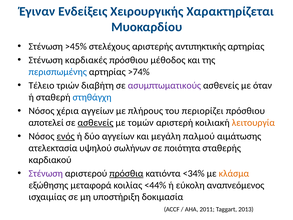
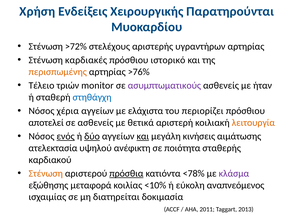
Έγιναν: Έγιναν -> Χρήση (37, 11)
Χαρακτηρίζεται: Χαρακτηρίζεται -> Παρατηρούνται (230, 11)
>45%: >45% -> >72% (76, 46)
αντιπηκτικής: αντιπηκτικής -> υγραντήρων (200, 46)
μέθοδος: μέθοδος -> ιστορικό (168, 60)
περισπωμένης colour: blue -> orange (58, 72)
>74%: >74% -> >76% (139, 72)
διαβήτη: διαβήτη -> monitor (97, 85)
όταν: όταν -> ήταν (263, 85)
πλήρους: πλήρους -> ελάχιστα (146, 111)
ασθενείς underline: present -> none (95, 123)
τομών: τομών -> θετικά (141, 123)
δύο underline: none -> present (92, 136)
και underline: none -> present (143, 136)
παλμού: παλμού -> κινήσεις (199, 136)
σωλήνων: σωλήνων -> ανέφικτη (132, 148)
Στένωση colour: purple -> orange (46, 173)
<34%: <34% -> <78% (194, 173)
κλάσμα colour: orange -> purple (234, 173)
<44%: <44% -> <10% (155, 185)
υποστήριξη: υποστήριξη -> διατηρείται (116, 197)
